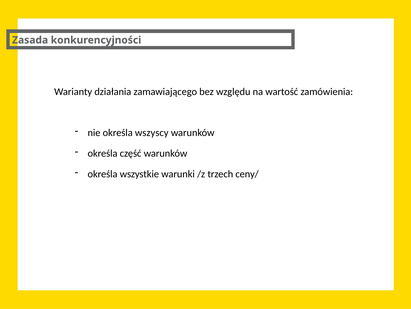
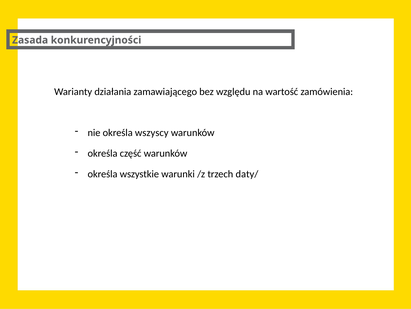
ceny/: ceny/ -> daty/ (247, 174)
